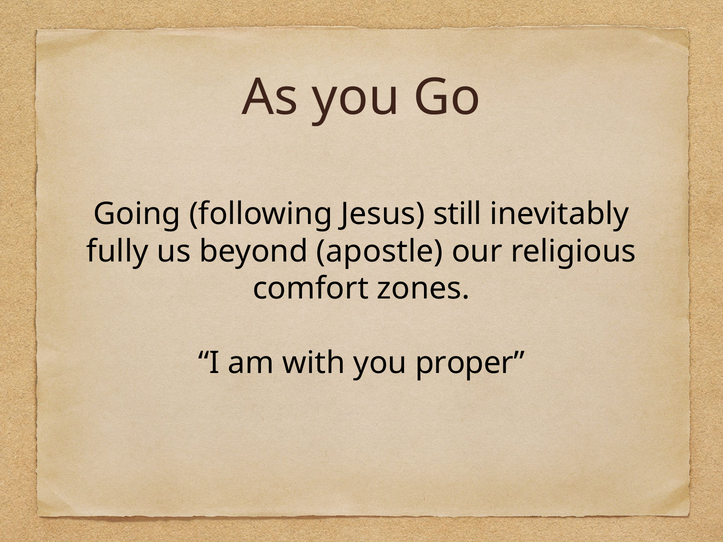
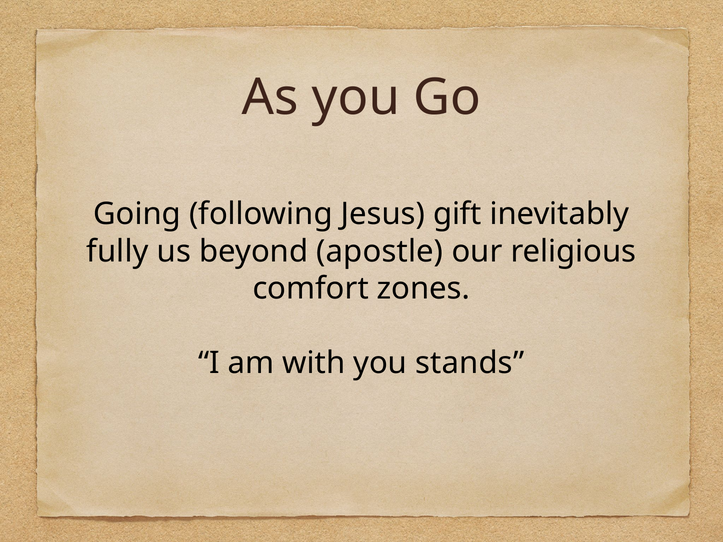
still: still -> gift (457, 214)
proper: proper -> stands (470, 363)
